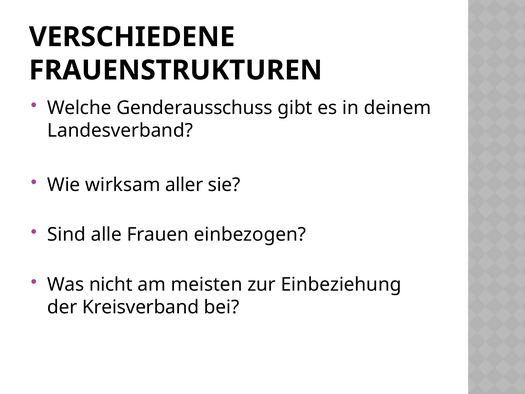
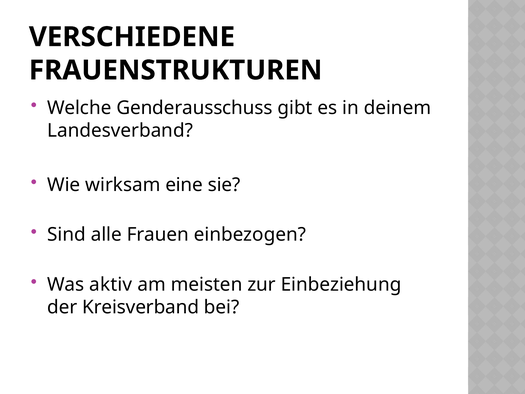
aller: aller -> eine (184, 185)
nicht: nicht -> aktiv (111, 284)
